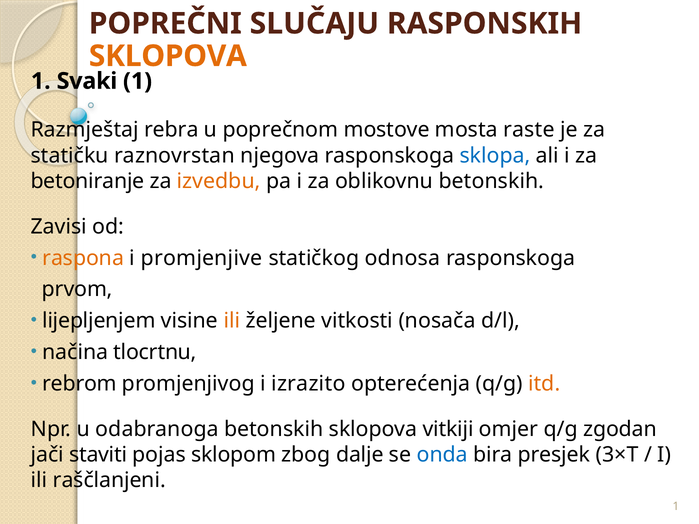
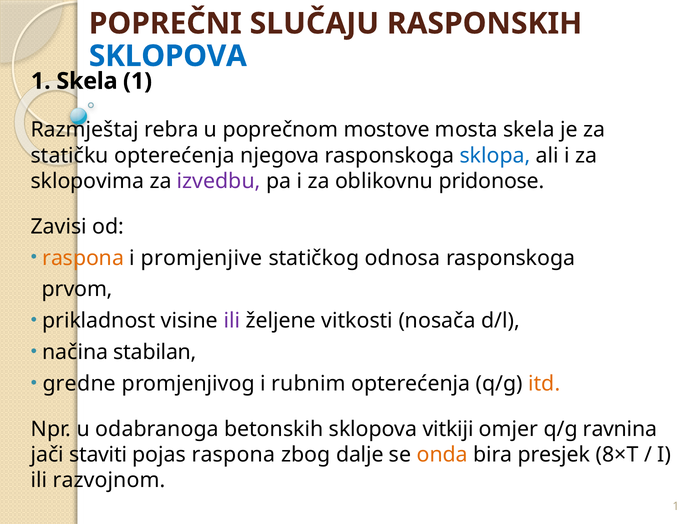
SKLOPOVA colour: orange -> blue (168, 56)
1 Svaki: Svaki -> Skela (87, 81)
mosta raste: raste -> skela (529, 130)
statičku raznovrstan: raznovrstan -> opterećenja (174, 156)
betoniranje: betoniranje -> sklopovima (87, 181)
izvedbu colour: orange -> purple (219, 181)
oblikovnu betonskih: betonskih -> pridonose (491, 181)
lijepljenjem: lijepljenjem -> prikladnost (99, 321)
ili colour: orange -> purple (232, 321)
tlocrtnu: tlocrtnu -> stabilan (155, 352)
rebrom: rebrom -> gredne (79, 384)
izrazito: izrazito -> rubnim (309, 384)
zgodan: zgodan -> ravnina (620, 429)
pojas sklopom: sklopom -> raspona (233, 455)
onda colour: blue -> orange (442, 455)
3×T: 3×T -> 8×T (617, 455)
raščlanjeni: raščlanjeni -> razvojnom (109, 481)
